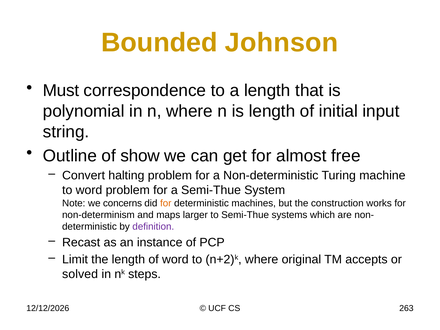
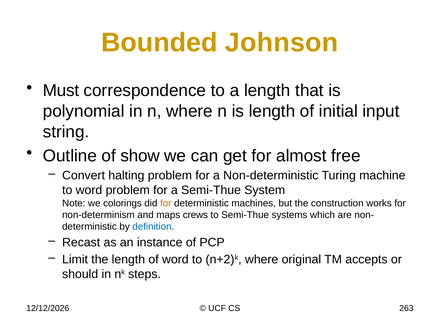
concerns: concerns -> colorings (123, 203)
larger: larger -> crews (195, 215)
definition colour: purple -> blue (153, 227)
solved: solved -> should (80, 274)
